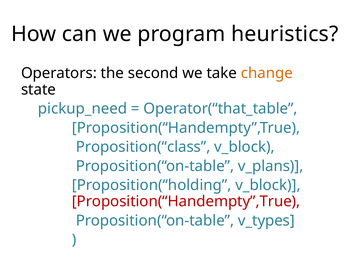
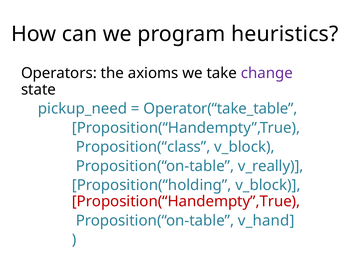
second: second -> axioms (153, 73)
change colour: orange -> purple (267, 73)
Operator(“that_table: Operator(“that_table -> Operator(“take_table (220, 108)
v_plans: v_plans -> v_really (271, 166)
v_types: v_types -> v_hand (266, 220)
